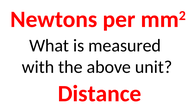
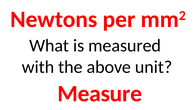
Distance: Distance -> Measure (100, 94)
